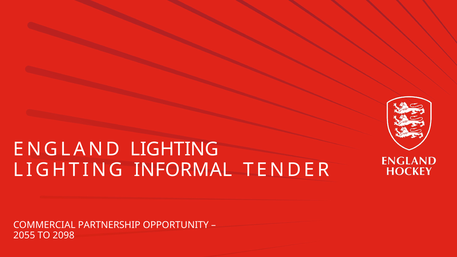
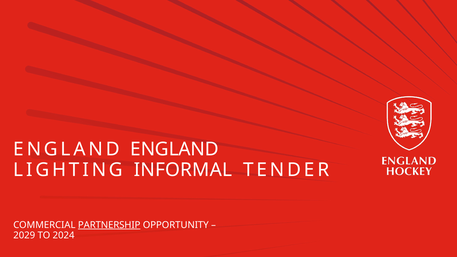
ENGLAND LIGHTING: LIGHTING -> ENGLAND (174, 149)
PARTNERSHIP underline: none -> present (109, 225)
2055: 2055 -> 2029 (24, 235)
2098: 2098 -> 2024 (64, 235)
